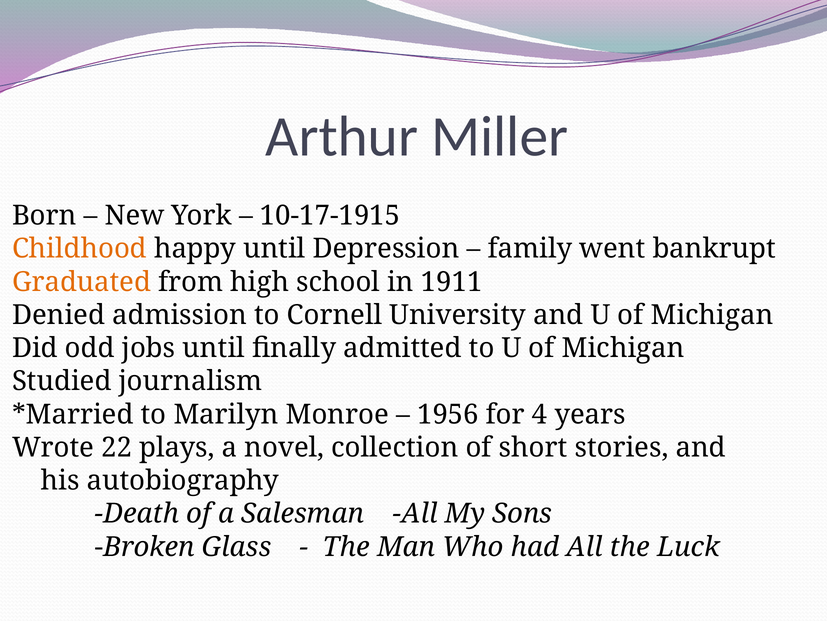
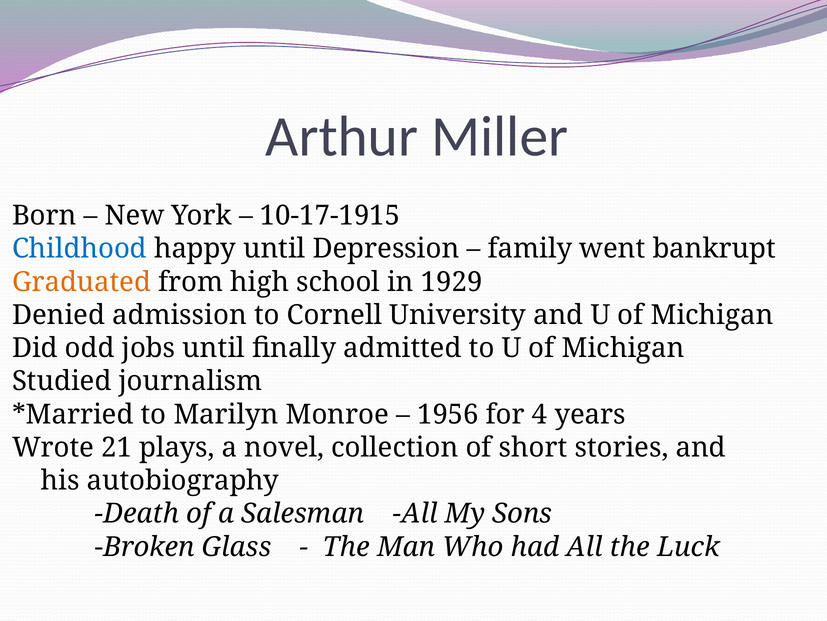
Childhood colour: orange -> blue (79, 249)
1911: 1911 -> 1929 (452, 282)
22: 22 -> 21 (117, 447)
